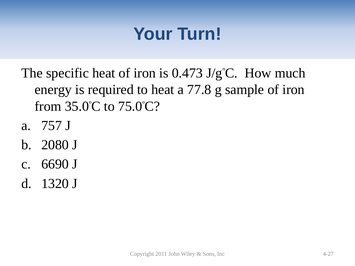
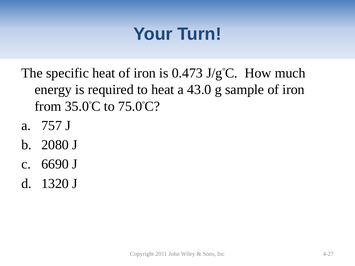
77.8: 77.8 -> 43.0 (199, 90)
